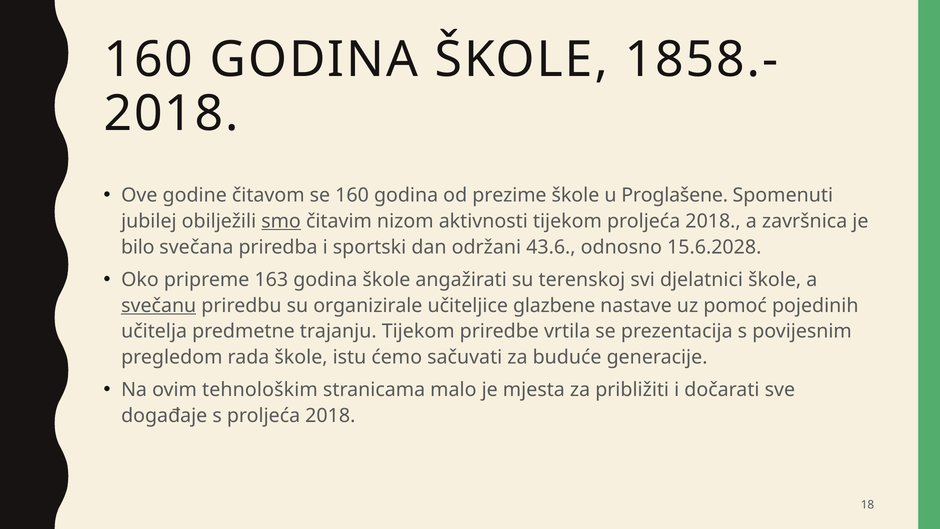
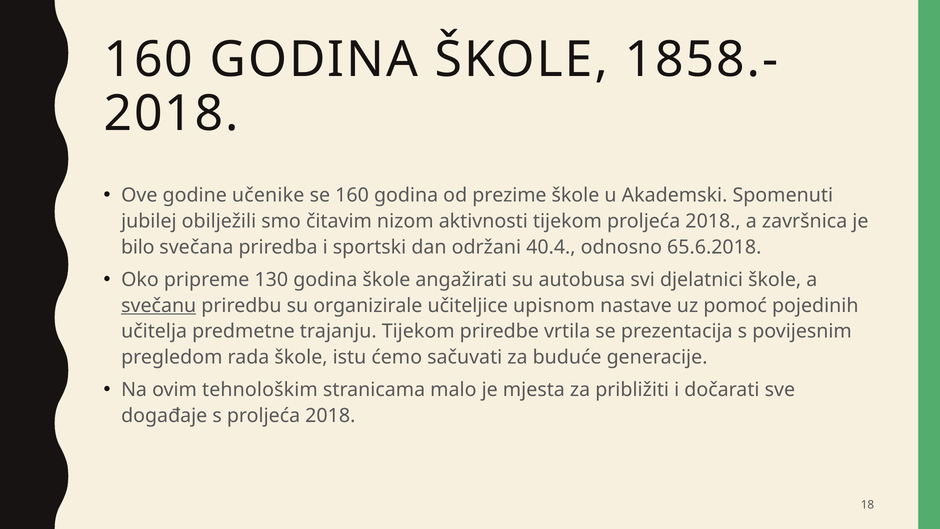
čitavom: čitavom -> učenike (268, 195)
Proglašene: Proglašene -> Akademski (675, 195)
smo underline: present -> none (281, 221)
43.6: 43.6 -> 40.4 (551, 247)
15.6.2028: 15.6.2028 -> 65.6.2018 (714, 247)
163: 163 -> 130 (271, 280)
terenskoj: terenskoj -> autobusa (582, 280)
glazbene: glazbene -> upisnom (554, 305)
